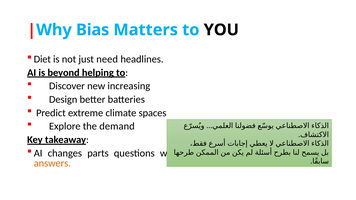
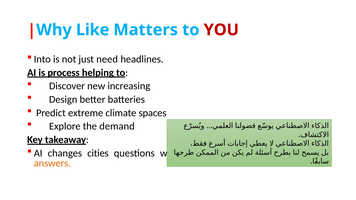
Bias: Bias -> Like (93, 30)
YOU colour: black -> red (221, 30)
Diet: Diet -> Into (42, 59)
beyond: beyond -> process (64, 73)
parts: parts -> cities (98, 153)
